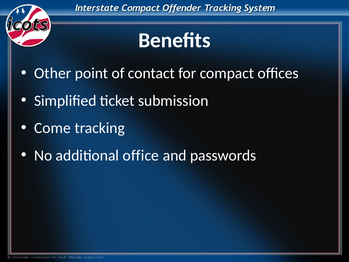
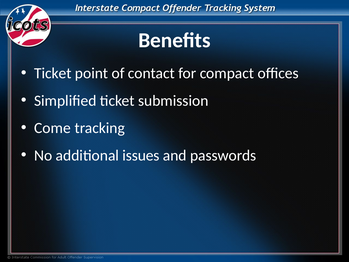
Other: Other -> Ticket (53, 73)
office: office -> issues (141, 155)
